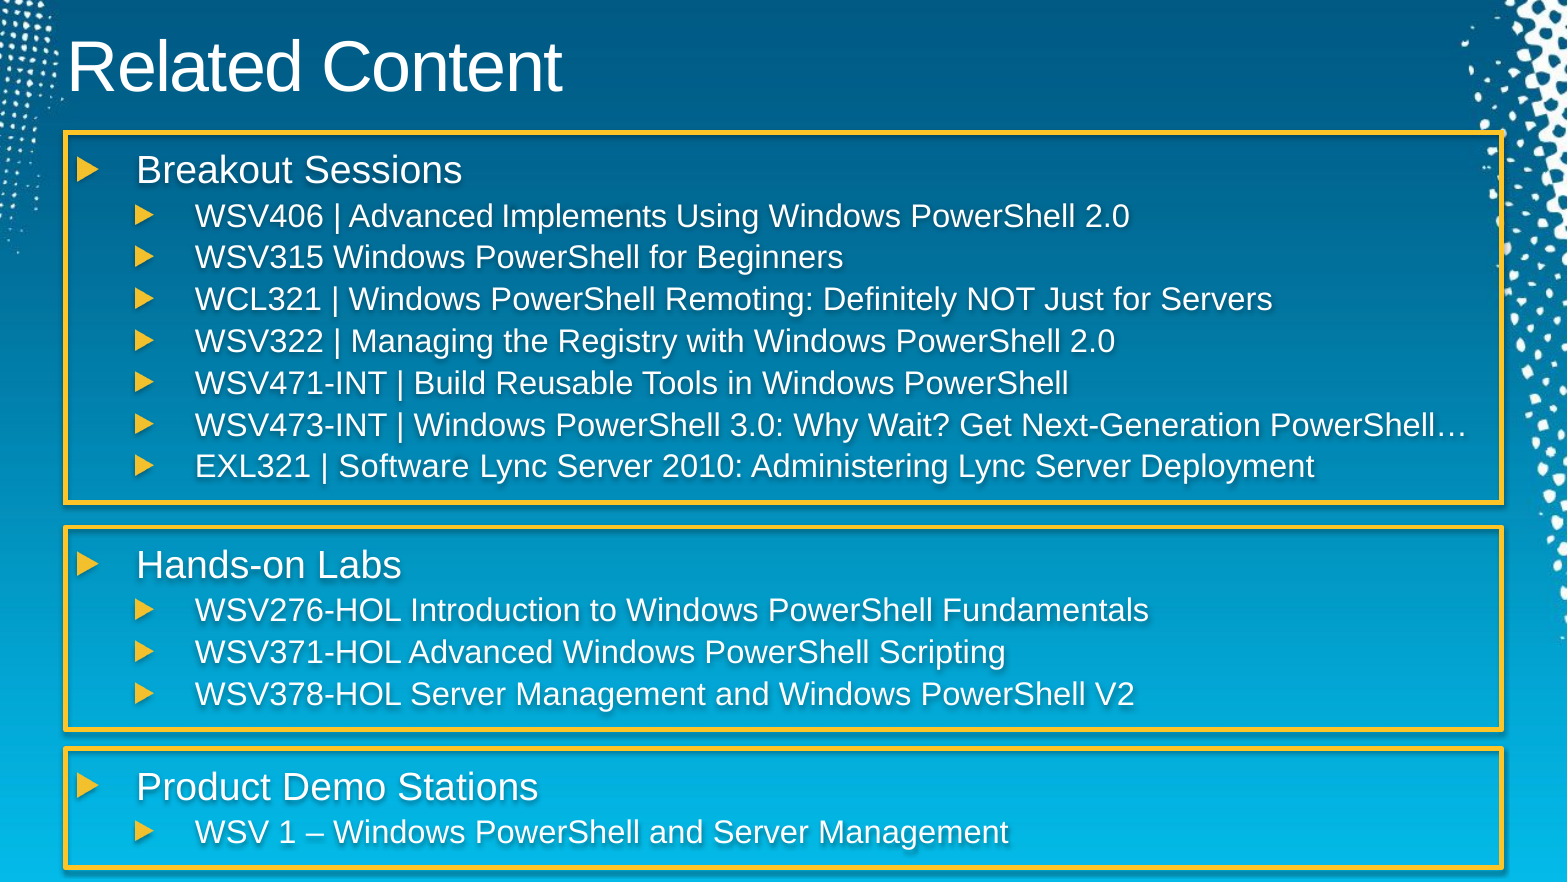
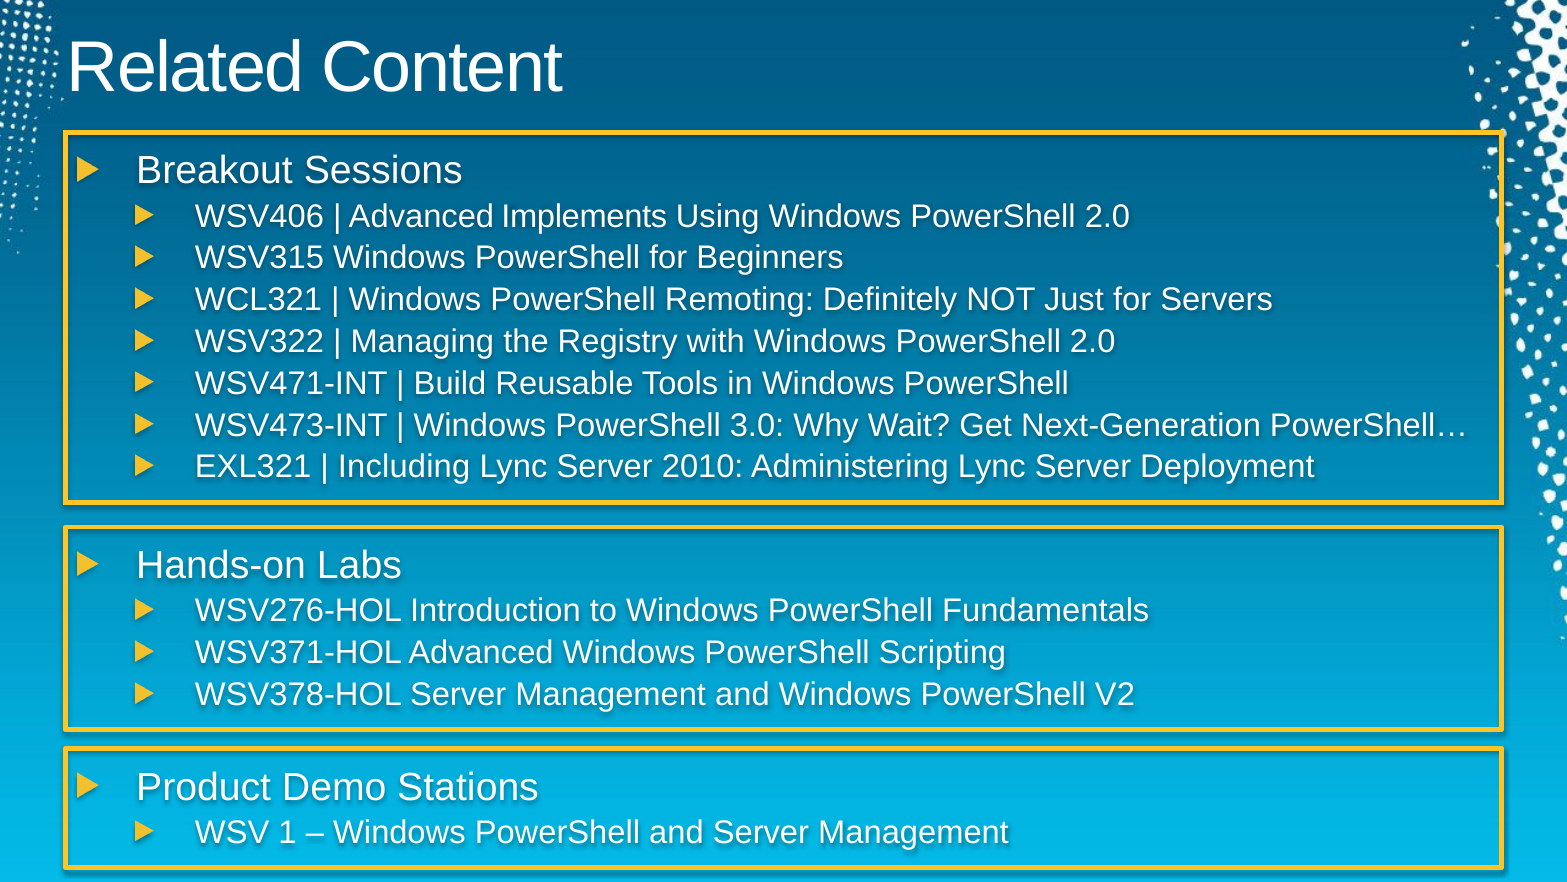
Software: Software -> Including (404, 467)
